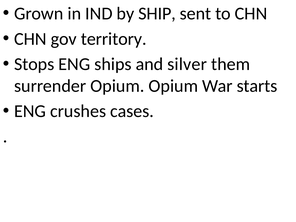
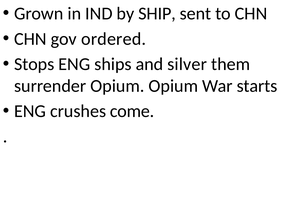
territory: territory -> ordered (114, 39)
cases: cases -> come (132, 111)
